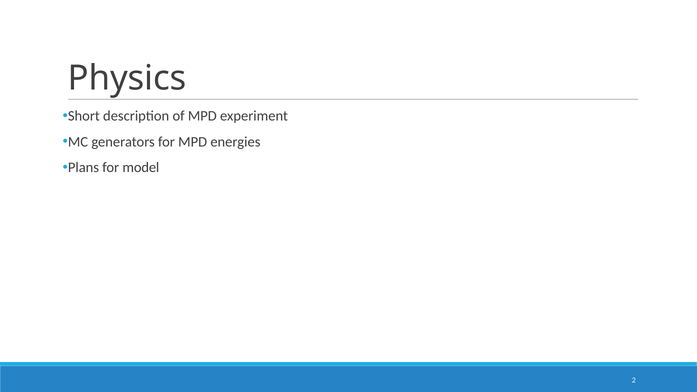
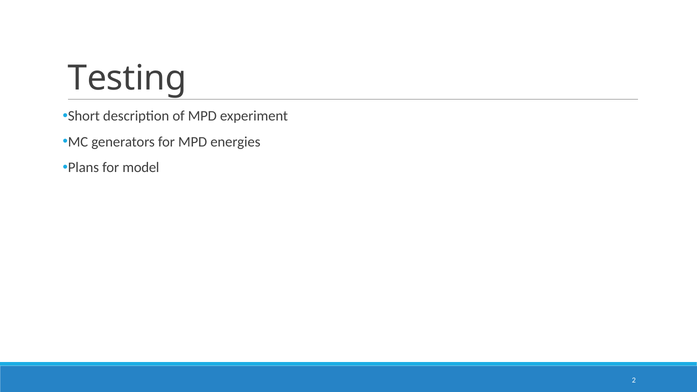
Physics: Physics -> Testing (127, 78)
